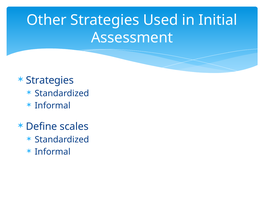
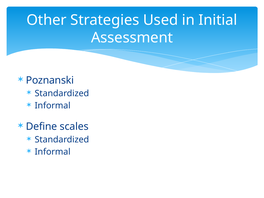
Strategies: Strategies -> Poznanski (50, 80)
